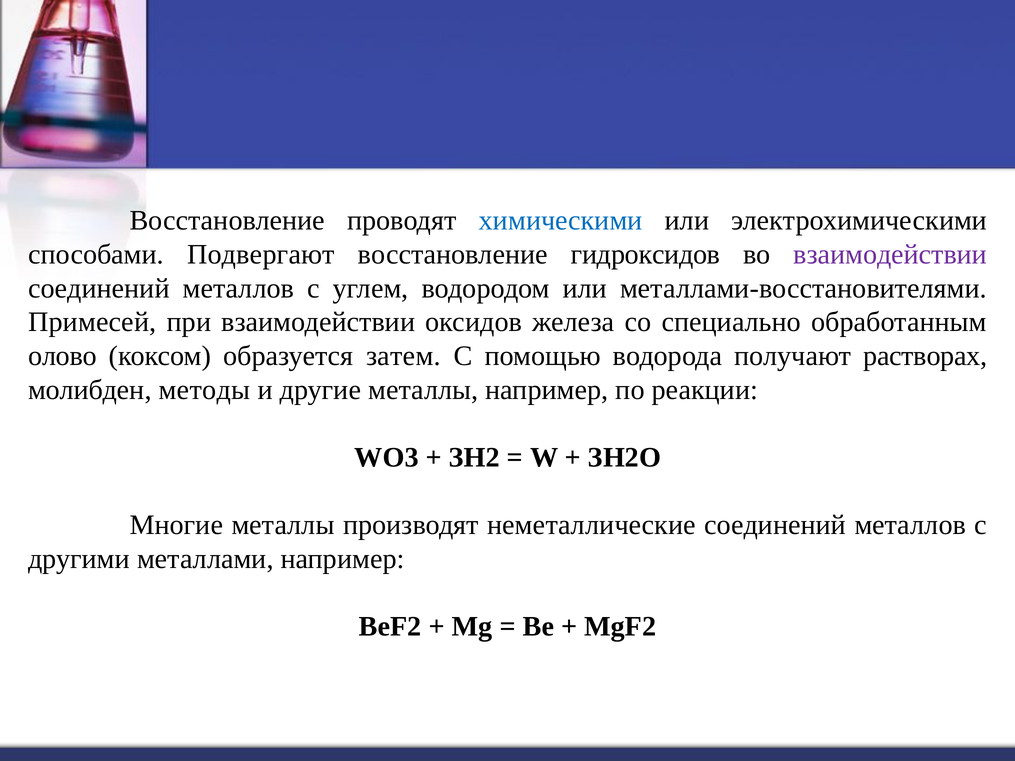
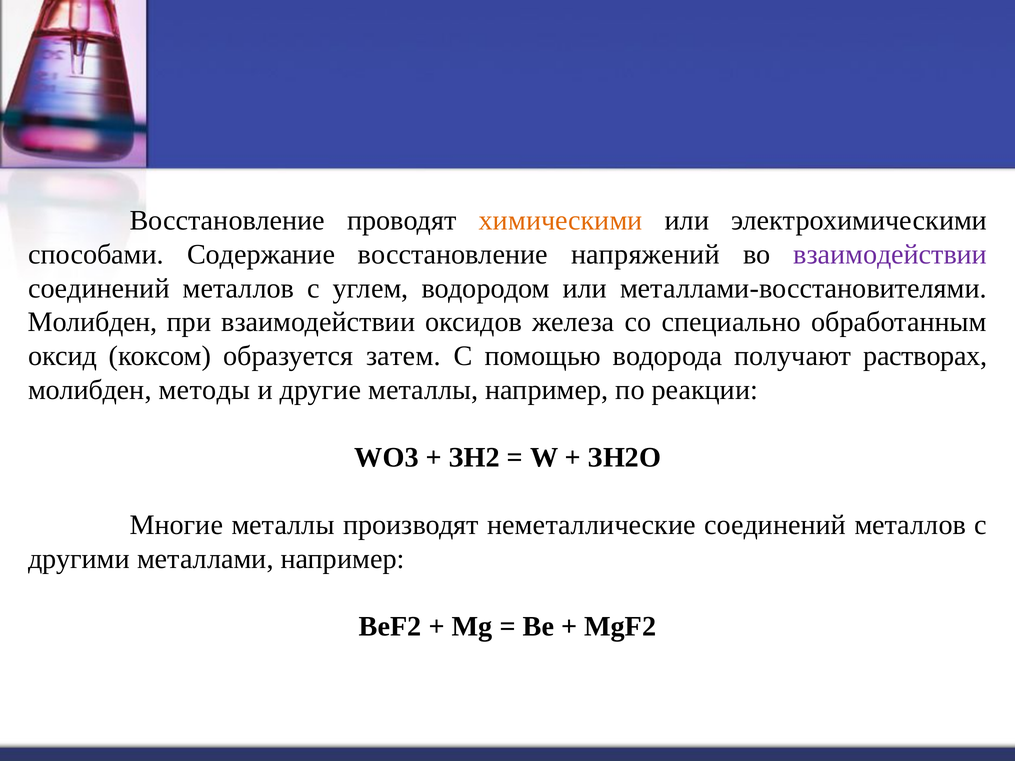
химическими colour: blue -> orange (561, 221)
Подвергают: Подвергают -> Содержание (261, 255)
гидроксидов: гидроксидов -> напряжений (645, 255)
Примесей: Примесей -> Молибден (93, 322)
олово: олово -> оксид (63, 356)
